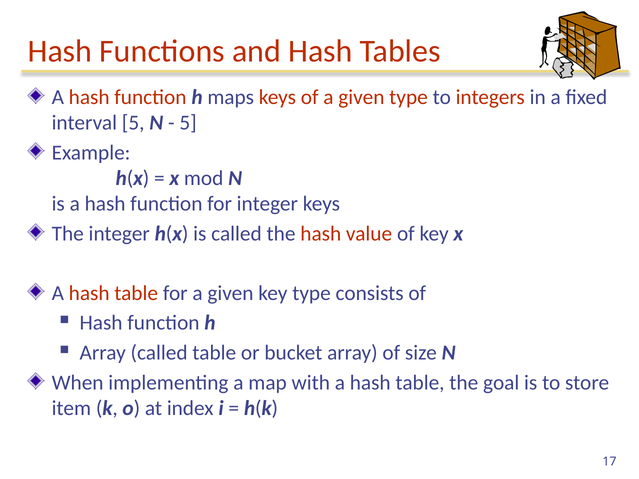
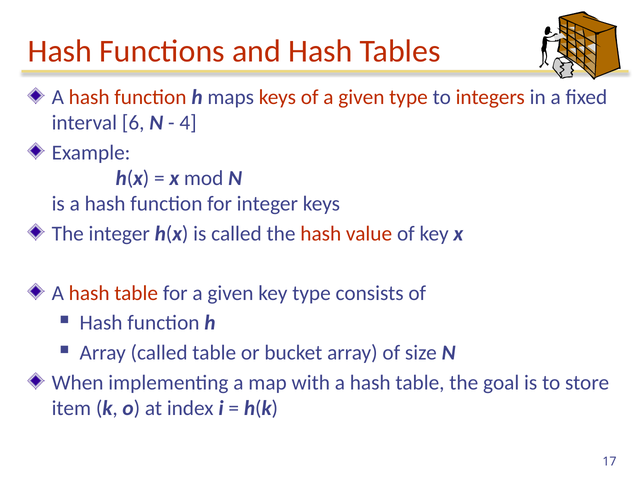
interval 5: 5 -> 6 (133, 123)
5: 5 -> 4 (188, 123)
